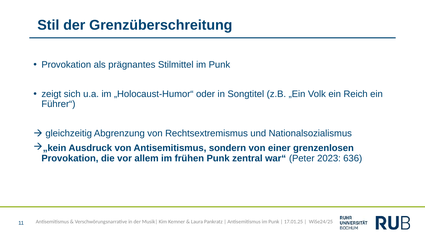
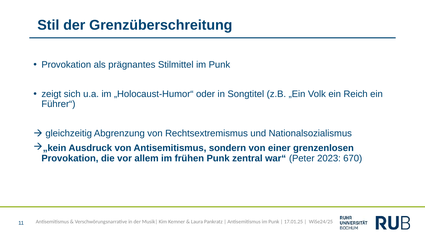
636: 636 -> 670 (353, 158)
